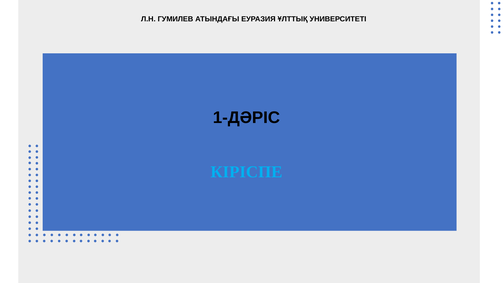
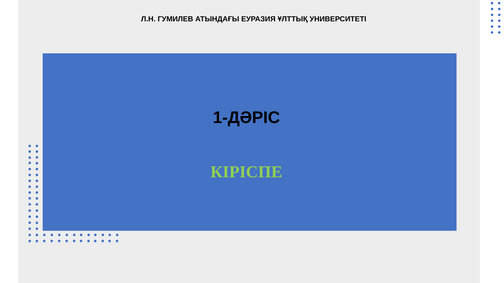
КІРІСПЕ colour: light blue -> light green (246, 172)
